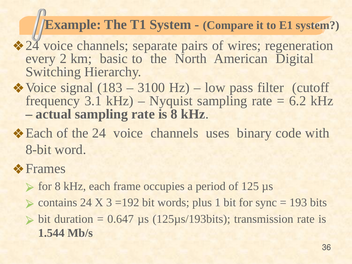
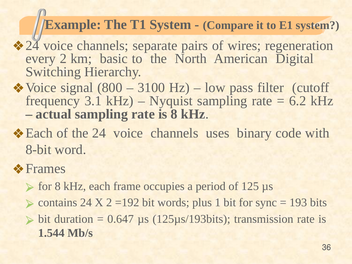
183: 183 -> 800 (110, 88)
X 3: 3 -> 2 (109, 203)
